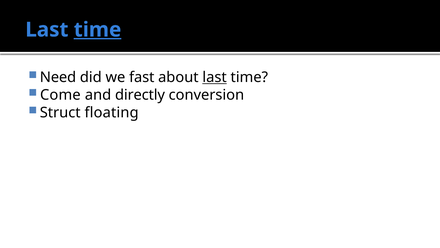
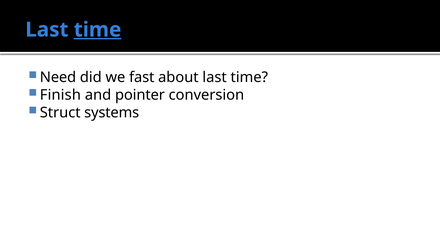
last underline: present -> none (215, 77)
Come: Come -> Finish (60, 95)
directly: directly -> pointer (140, 95)
floating: floating -> systems (112, 112)
